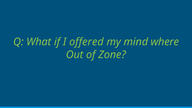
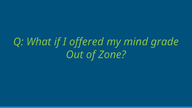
where: where -> grade (165, 42)
